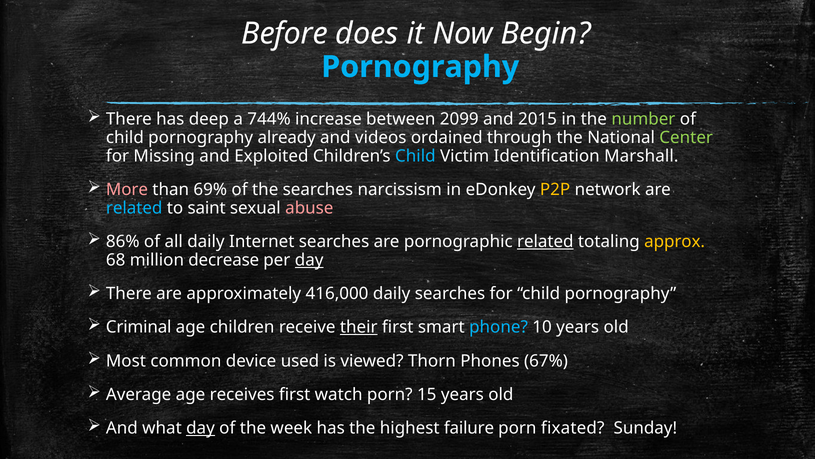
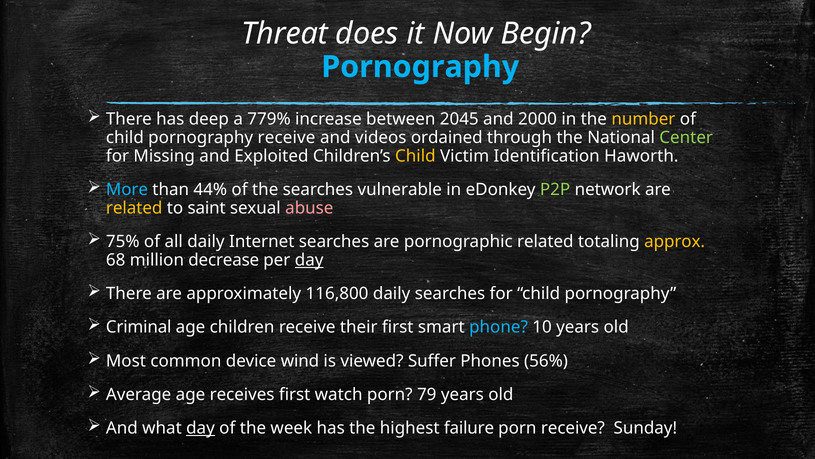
Before: Before -> Threat (285, 34)
744%: 744% -> 779% (269, 119)
2099: 2099 -> 2045 (459, 119)
2015: 2015 -> 2000 (538, 119)
number colour: light green -> yellow (643, 119)
pornography already: already -> receive (287, 137)
Child colour: light blue -> yellow (415, 156)
Marshall: Marshall -> Haworth (641, 156)
More colour: pink -> light blue (127, 189)
69%: 69% -> 44% (210, 189)
narcissism: narcissism -> vulnerable (400, 189)
P2P colour: yellow -> light green (555, 189)
related colour: light blue -> yellow (134, 208)
86%: 86% -> 75% (123, 241)
related underline: present -> none (545, 241)
416,000: 416,000 -> 116,800 (337, 293)
their underline: present -> none (359, 327)
used: used -> wind (300, 361)
Thorn: Thorn -> Suffer (432, 361)
67%: 67% -> 56% (546, 361)
15: 15 -> 79 (427, 394)
porn fixated: fixated -> receive (573, 428)
